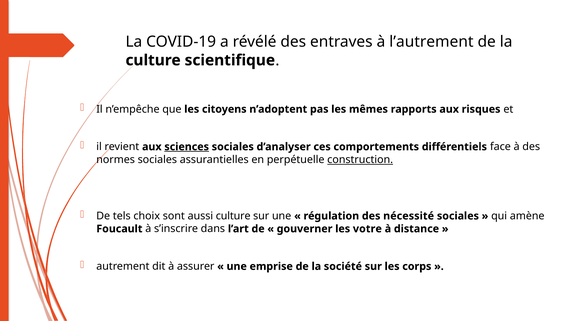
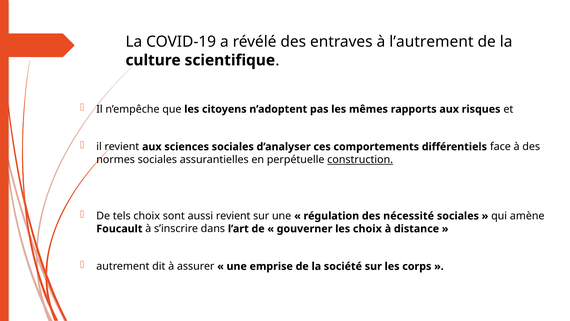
sciences underline: present -> none (187, 147)
aussi culture: culture -> revient (233, 216)
les votre: votre -> choix (367, 229)
